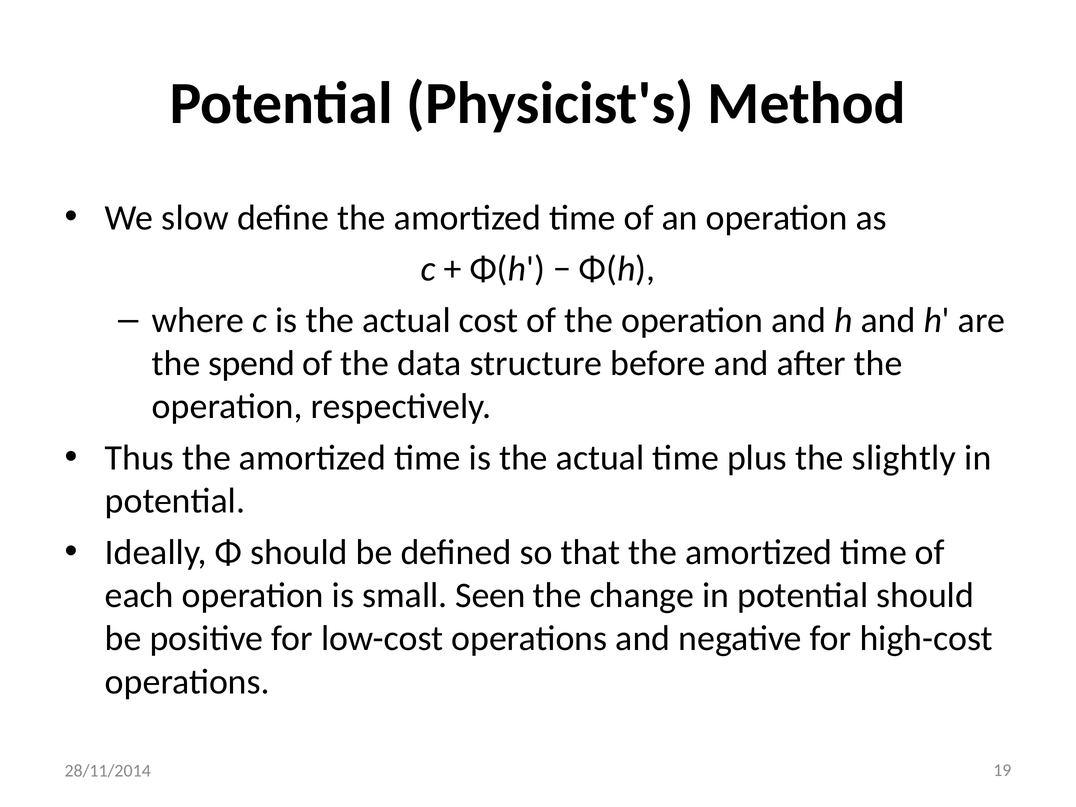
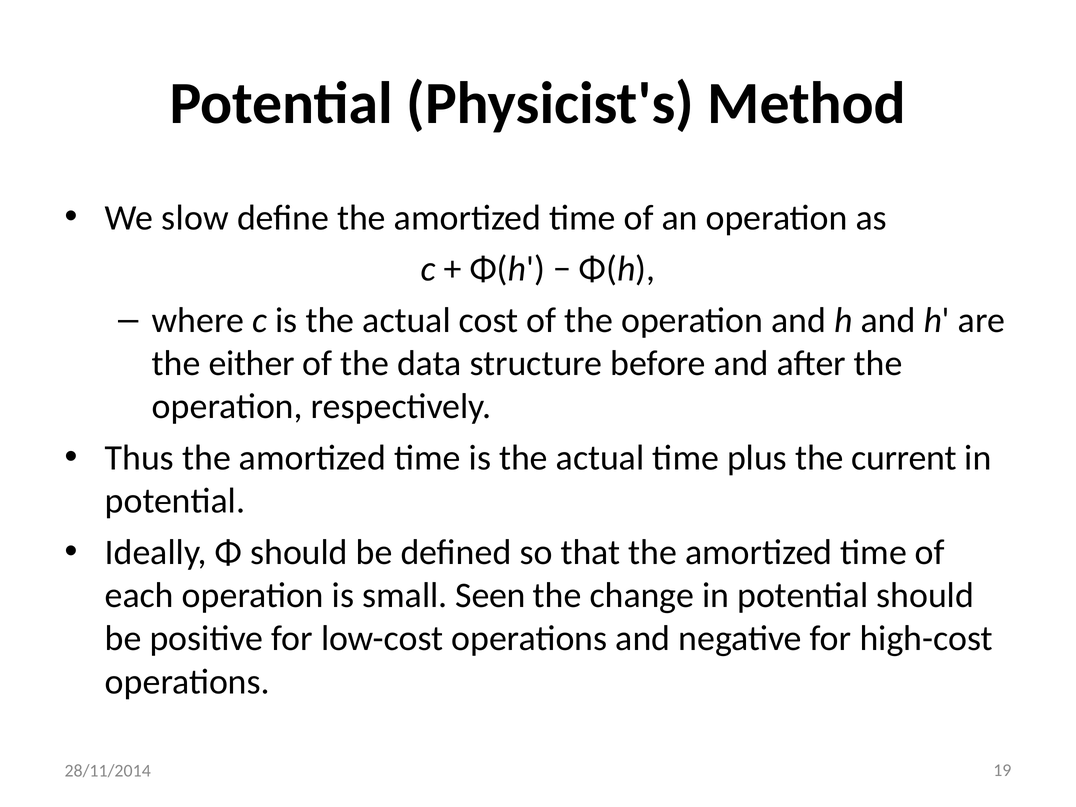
spend: spend -> either (252, 364)
slightly: slightly -> current (904, 458)
